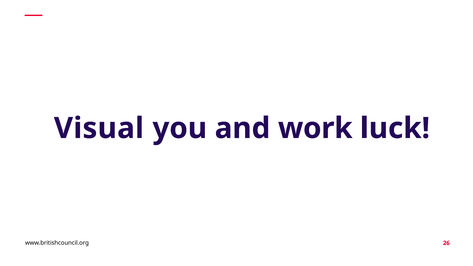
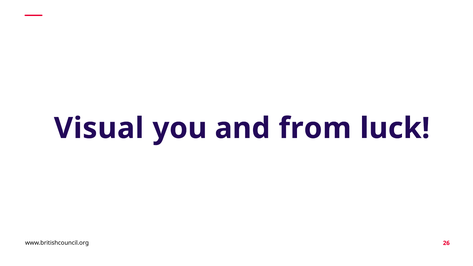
work: work -> from (315, 128)
